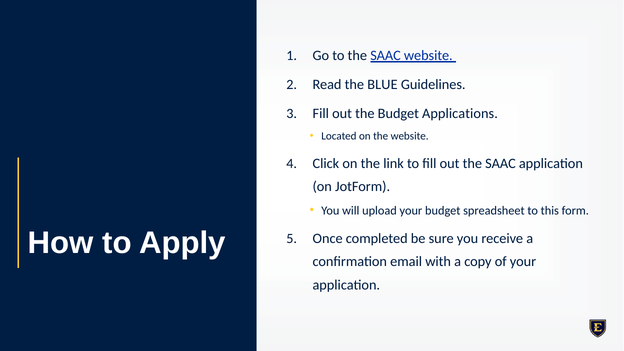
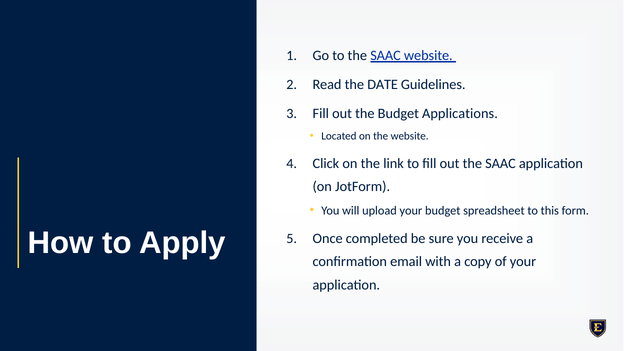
BLUE: BLUE -> DATE (383, 85)
